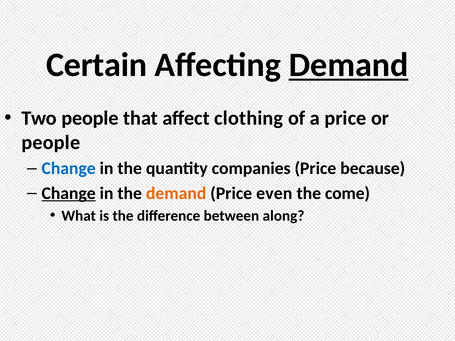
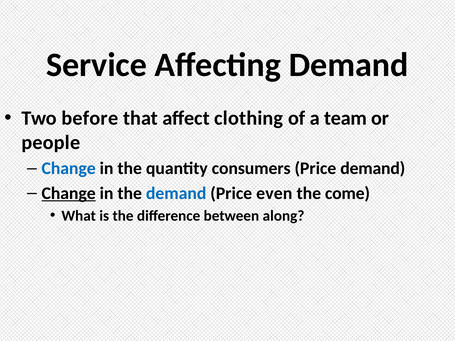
Certain: Certain -> Service (97, 65)
Demand underline: present -> none (349, 65)
Two people: people -> before (90, 118)
a price: price -> team (346, 118)
companies: companies -> consumers (251, 169)
Price because: because -> demand (373, 169)
demand colour: orange -> blue (176, 193)
